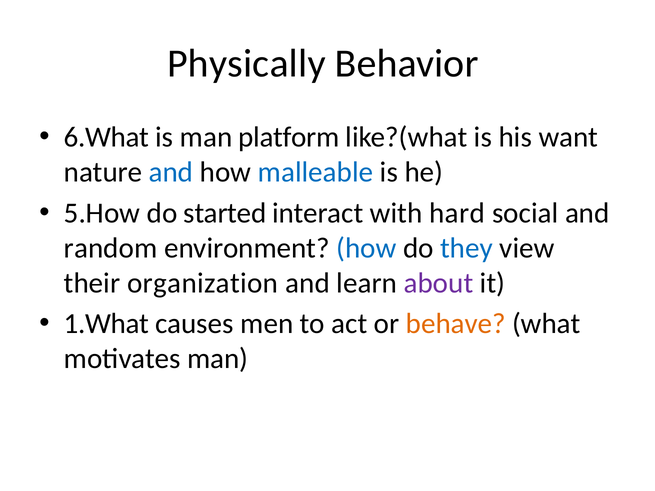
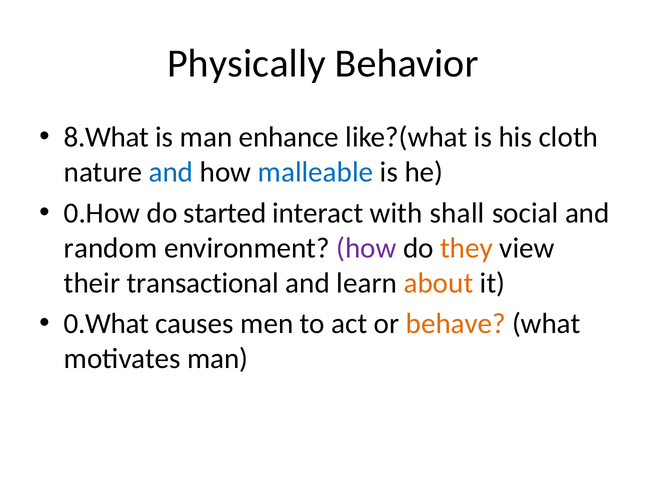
6.What: 6.What -> 8.What (106, 137)
platform: platform -> enhance (289, 137)
want: want -> cloth (568, 137)
5.How: 5.How -> 0.How (102, 213)
hard: hard -> shall (457, 213)
how colour: blue -> purple (366, 248)
they colour: blue -> orange (467, 248)
organization: organization -> transactional (203, 283)
about colour: purple -> orange (438, 283)
1.What: 1.What -> 0.What (106, 324)
